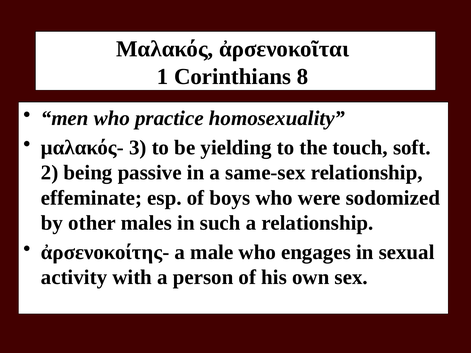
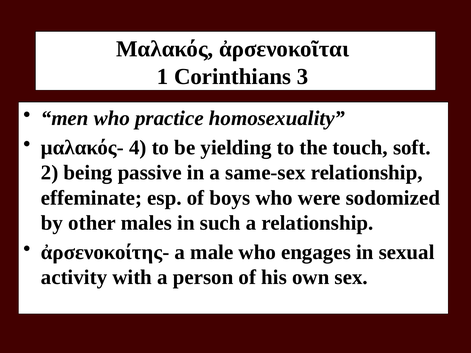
8: 8 -> 3 (303, 77)
3: 3 -> 4 (138, 148)
